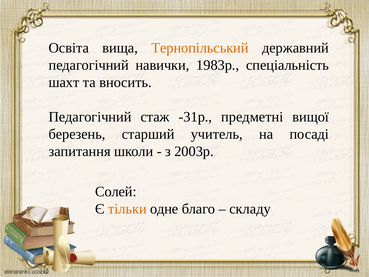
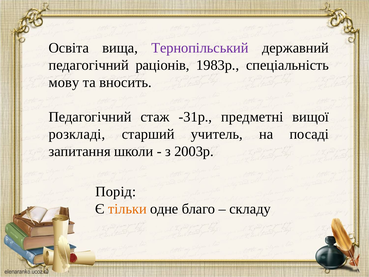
Тернопільський colour: orange -> purple (200, 48)
навички: навички -> раціонів (163, 65)
шахт: шахт -> мову (64, 82)
березень: березень -> розкладі (77, 134)
Солей: Солей -> Порід (116, 192)
